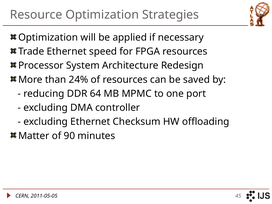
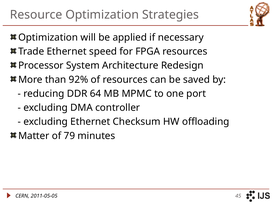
24%: 24% -> 92% (78, 80)
90: 90 -> 79 (69, 136)
